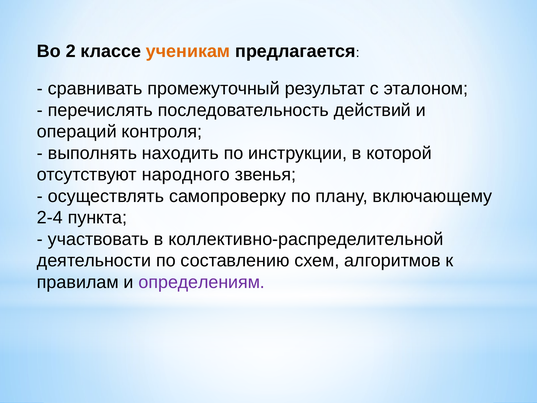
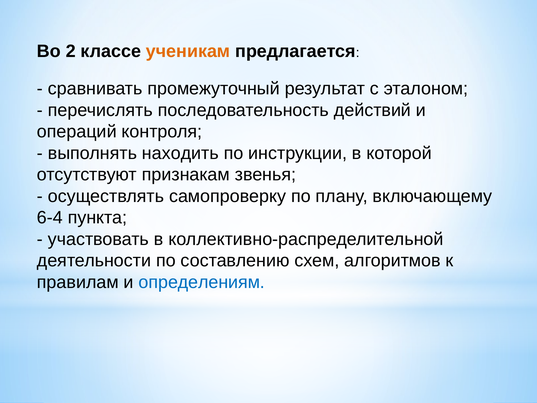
народного: народного -> признакам (186, 175)
2-4: 2-4 -> 6-4 (50, 218)
определениям colour: purple -> blue (202, 282)
